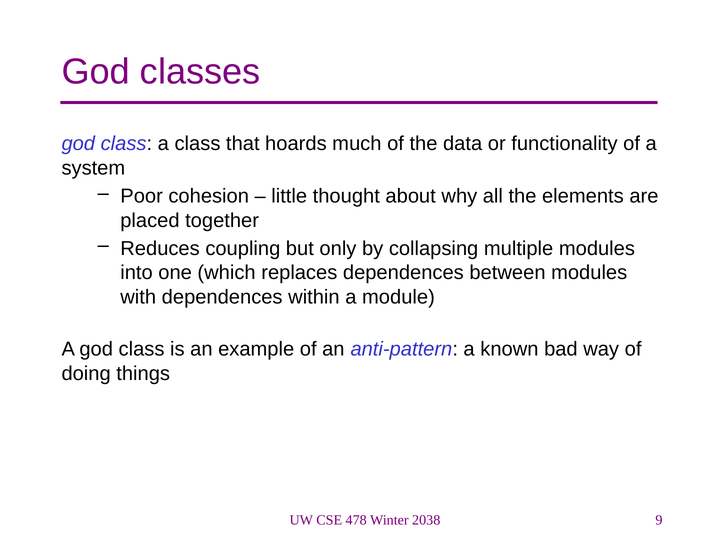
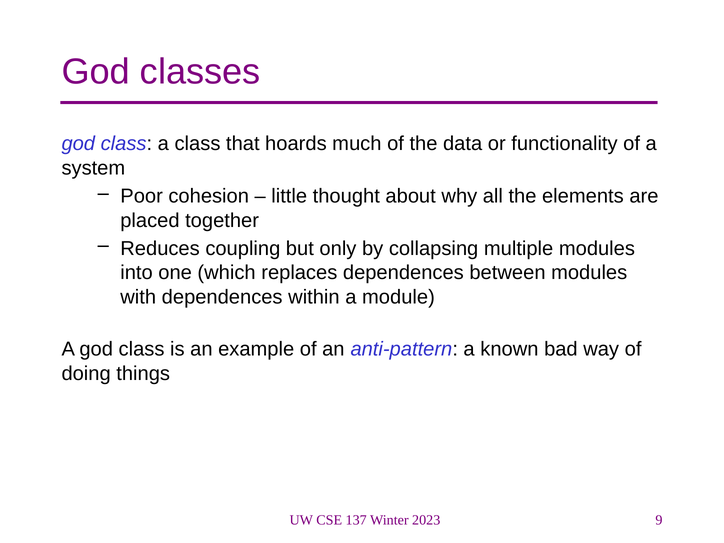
478: 478 -> 137 (356, 520)
2038: 2038 -> 2023 (426, 520)
